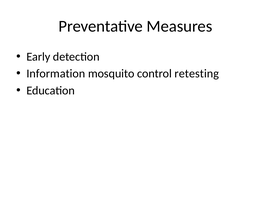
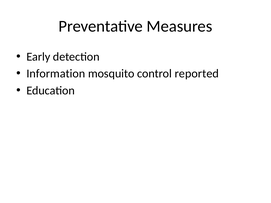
retesting: retesting -> reported (197, 74)
